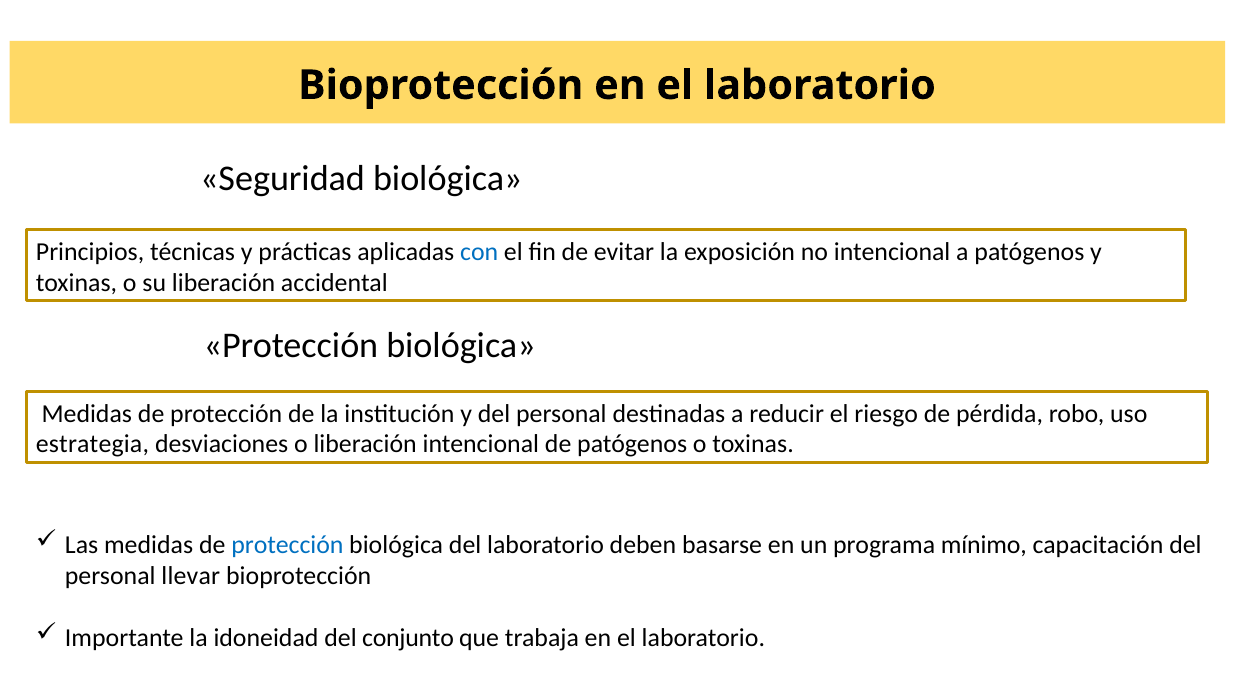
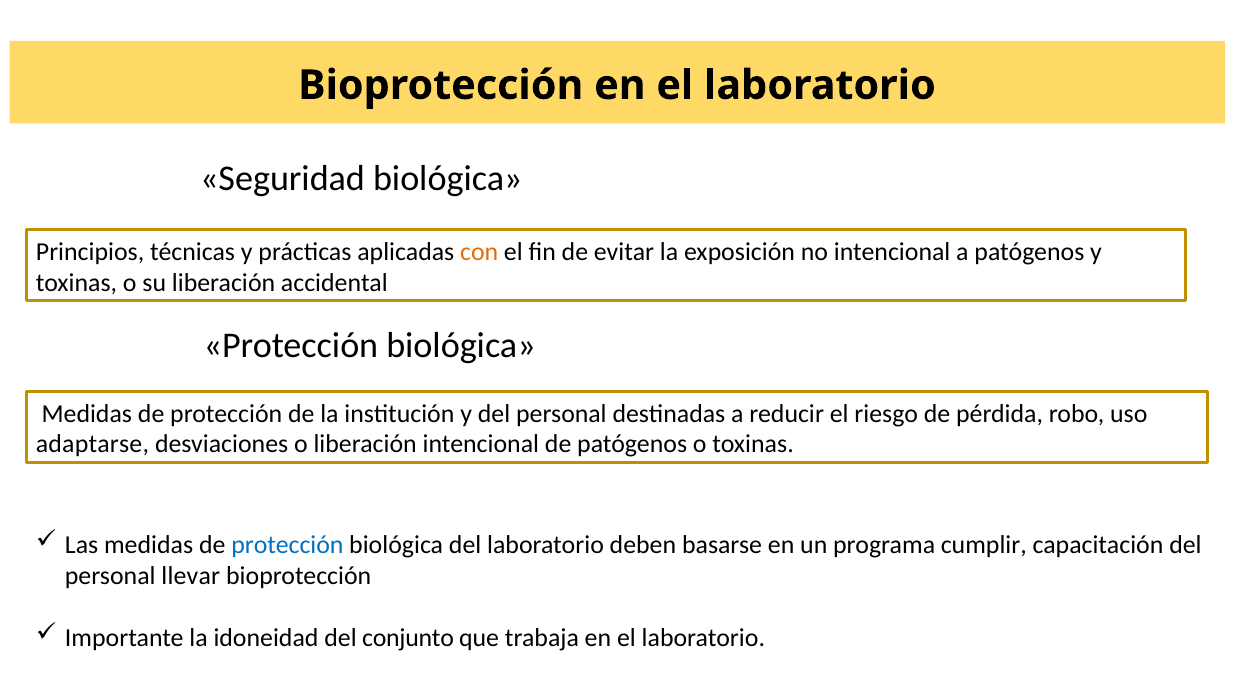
con colour: blue -> orange (479, 252)
estrategia: estrategia -> adaptarse (92, 444)
mínimo: mínimo -> cumplir (984, 545)
